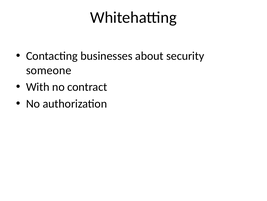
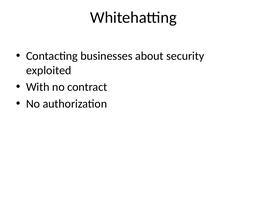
someone: someone -> exploited (49, 70)
